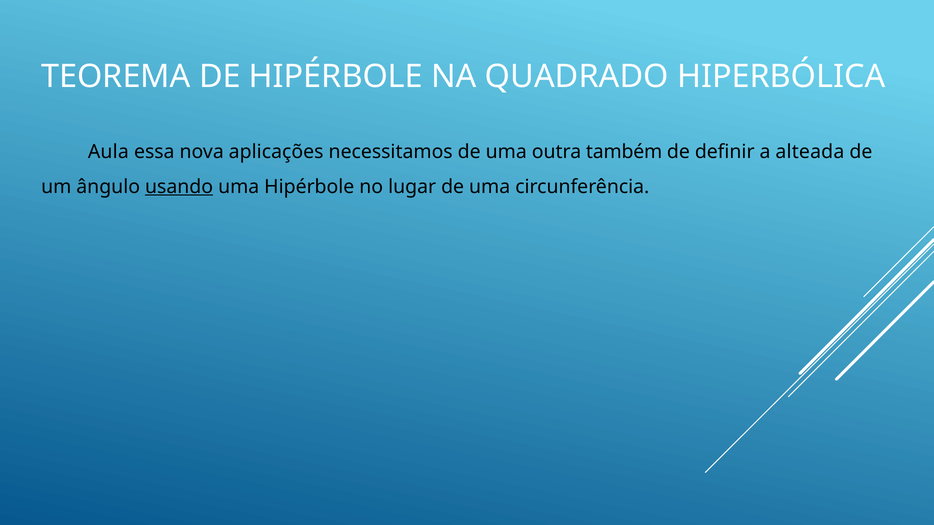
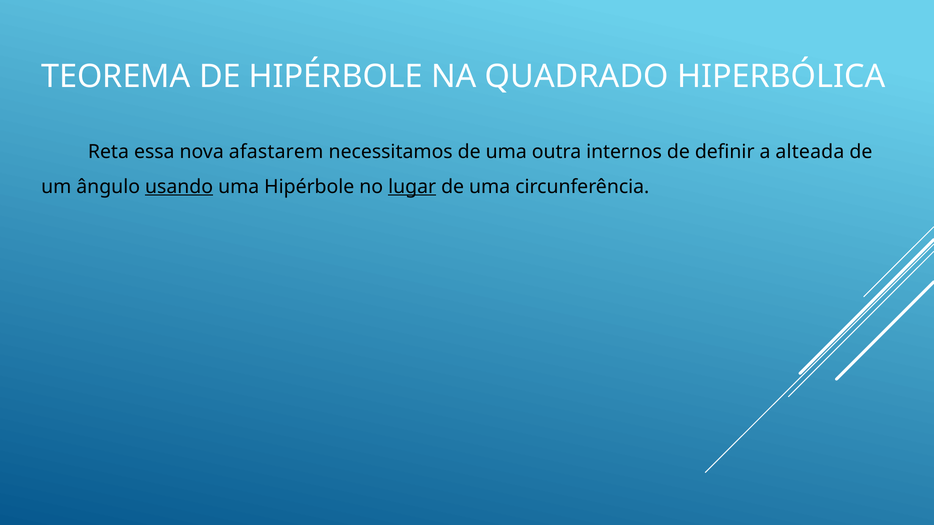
Aula: Aula -> Reta (108, 152)
aplicações: aplicações -> afastarem (276, 152)
também: também -> internos (624, 152)
lugar underline: none -> present (412, 187)
